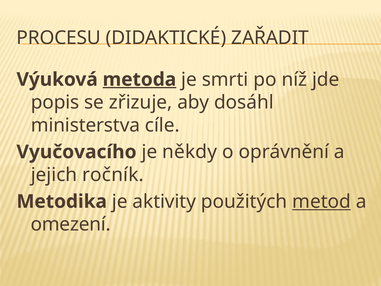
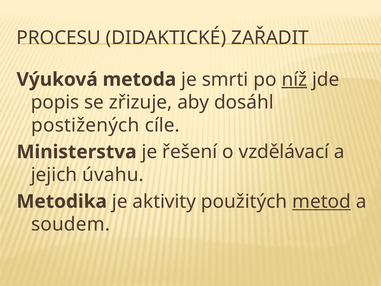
metoda underline: present -> none (139, 79)
níž underline: none -> present (294, 79)
ministerstva: ministerstva -> postižených (85, 125)
Vyučovacího: Vyučovacího -> Ministerstva (77, 152)
někdy: někdy -> řešení (190, 152)
oprávnění: oprávnění -> vzdělávací (284, 152)
ročník: ročník -> úvahu (113, 175)
omezení: omezení -> soudem (70, 224)
